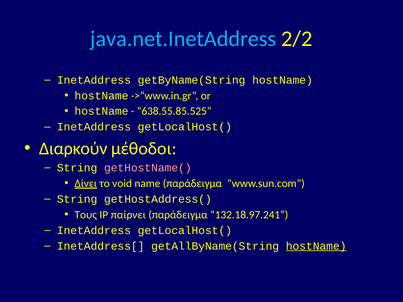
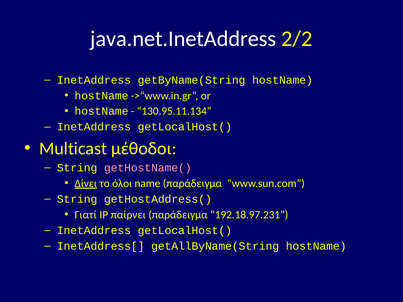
java.net.InetAddress colour: light blue -> white (183, 39)
638.55.85.525: 638.55.85.525 -> 130.95.11.134 (174, 111)
Διαρκούν: Διαρκούν -> Multicast (73, 149)
void: void -> όλοι (122, 184)
Τους: Τους -> Γιατί (86, 215)
132.18.97.241: 132.18.97.241 -> 192.18.97.231 (249, 215)
hostName underline: present -> none (316, 246)
